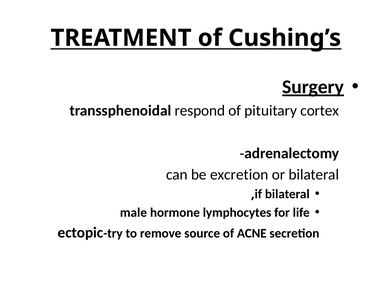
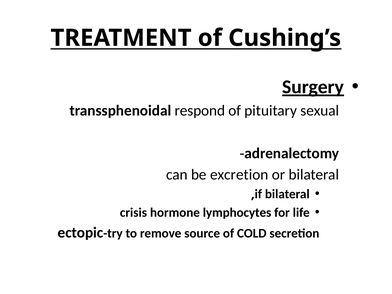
cortex: cortex -> sexual (320, 111)
male: male -> crisis (133, 212)
ACNE: ACNE -> COLD (252, 233)
